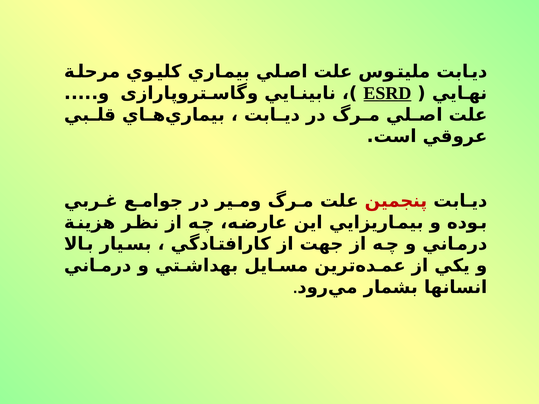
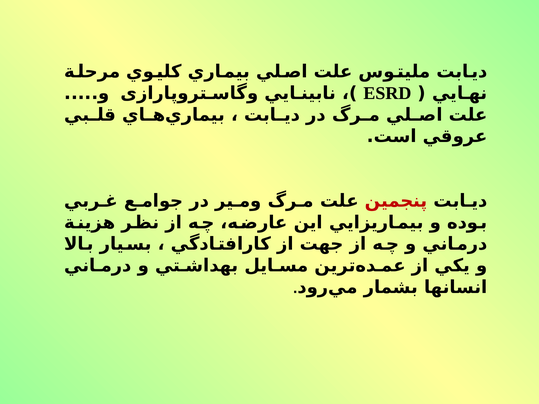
ESRD underline: present -> none (387, 93)
